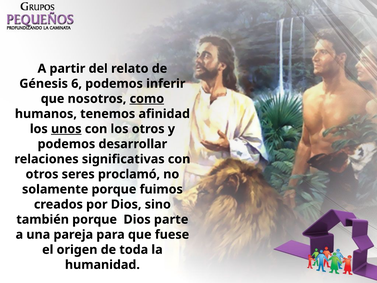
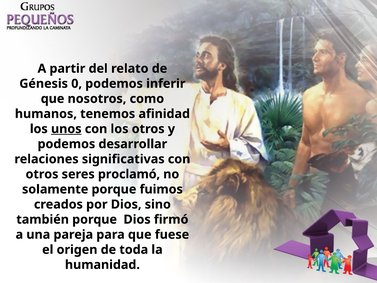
6: 6 -> 0 (77, 84)
como underline: present -> none (147, 99)
parte: parte -> firmó (171, 219)
